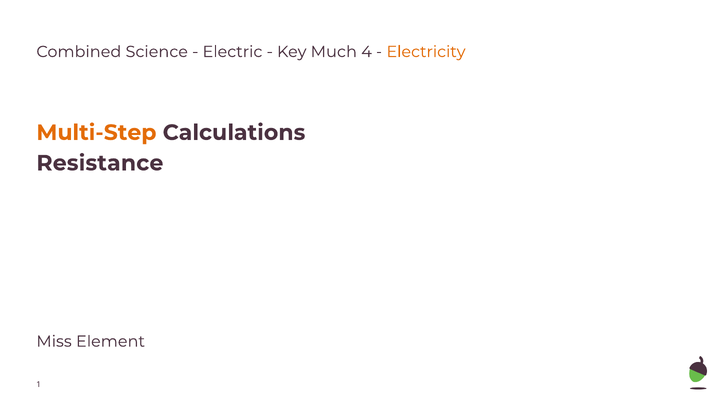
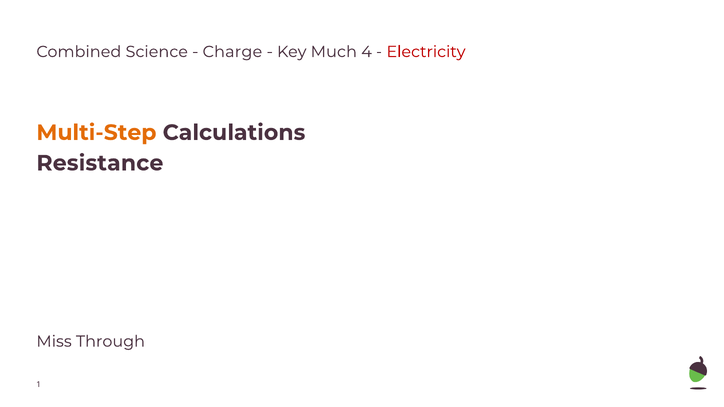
Electric: Electric -> Charge (232, 52)
Electricity colour: orange -> red (426, 52)
Element: Element -> Through (110, 342)
